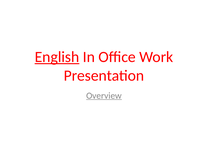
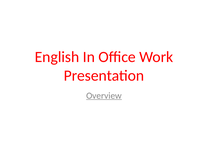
English underline: present -> none (57, 57)
